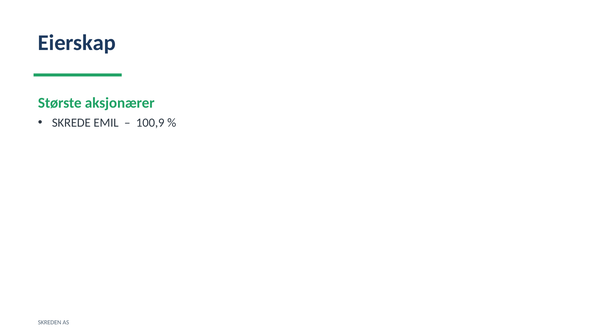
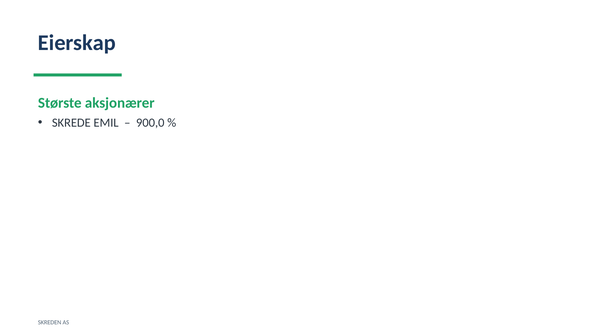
100,9: 100,9 -> 900,0 (150, 123)
